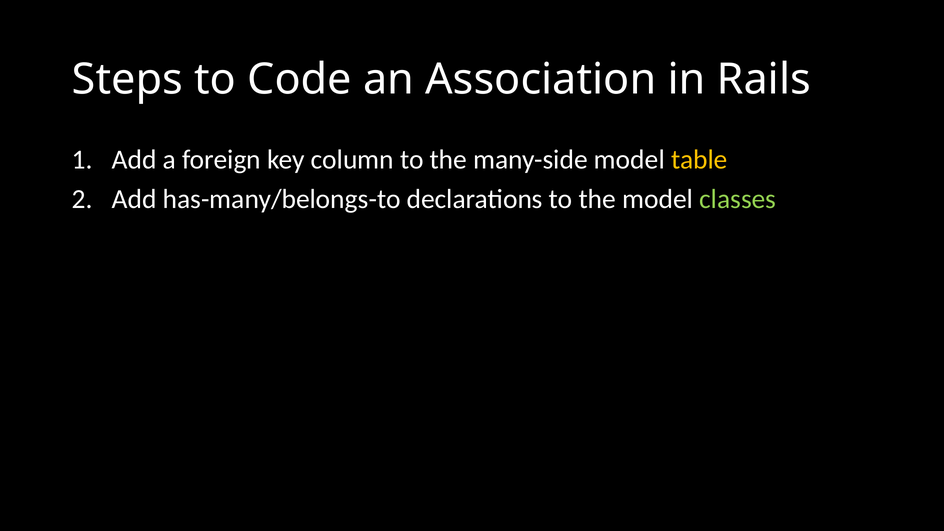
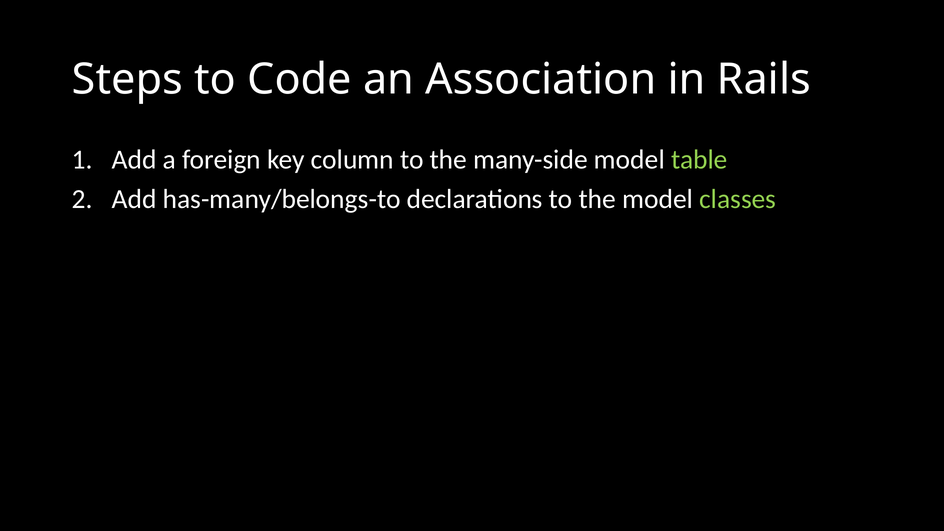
table colour: yellow -> light green (699, 160)
